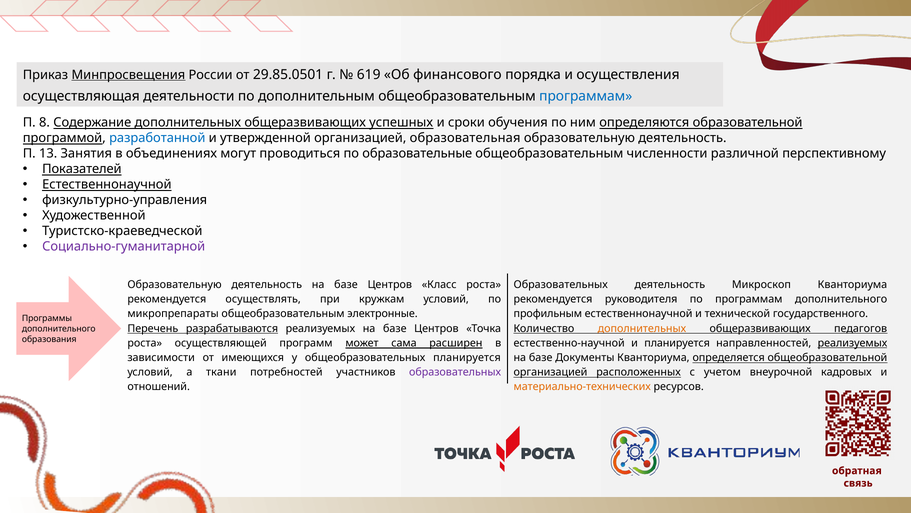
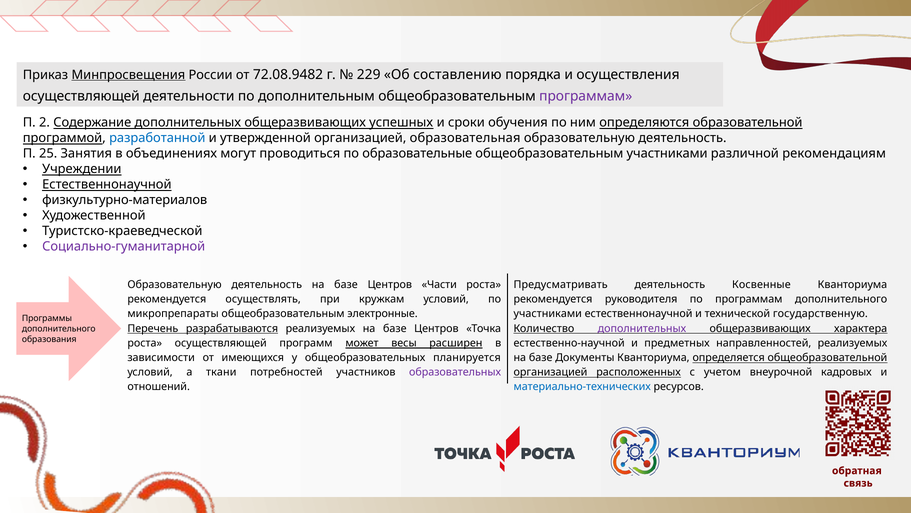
29.85.0501: 29.85.0501 -> 72.08.9482 (288, 74)
619: 619 -> 229 (369, 74)
финансового: финансового -> составлению (457, 74)
осуществляющая: осуществляющая -> осуществляющей (81, 96)
программам colour: blue -> purple (586, 96)
8: 8 -> 2 (44, 122)
13: 13 -> 25 (48, 153)
общеобразовательным численности: численности -> участниками (667, 153)
перспективному: перспективному -> рекомендациям (834, 153)
Показателей: Показателей -> Учреждении (82, 169)
физкультурно-управления: физкультурно-управления -> физкультурно-материалов (125, 200)
Класс: Класс -> Части (439, 284)
Образовательных: Образовательных -> Предусматривать (561, 284)
Микроскоп: Микроскоп -> Косвенные (761, 284)
профильным: профильным -> участниками (548, 314)
государственного: государственного -> государственную (820, 314)
дополнительных colour: orange -> purple (642, 328)
педагогов: педагогов -> характера (861, 328)
сама: сама -> весы (404, 343)
и планируется: планируется -> предметных (677, 343)
реализуемых underline: present -> none (852, 343)
материально-технических colour: orange -> blue (582, 386)
